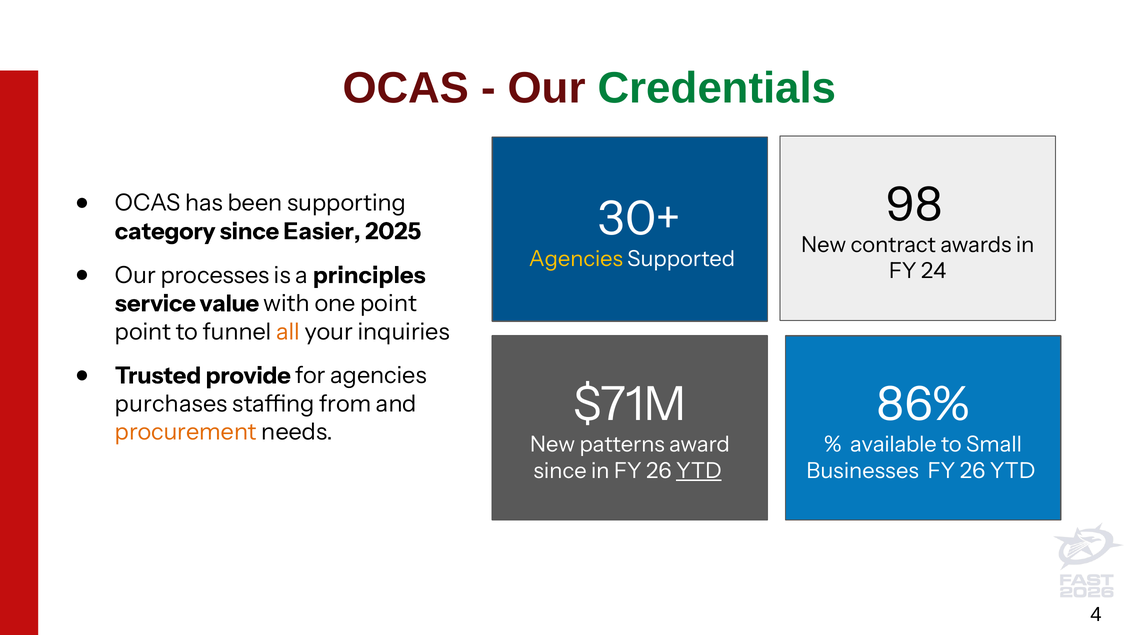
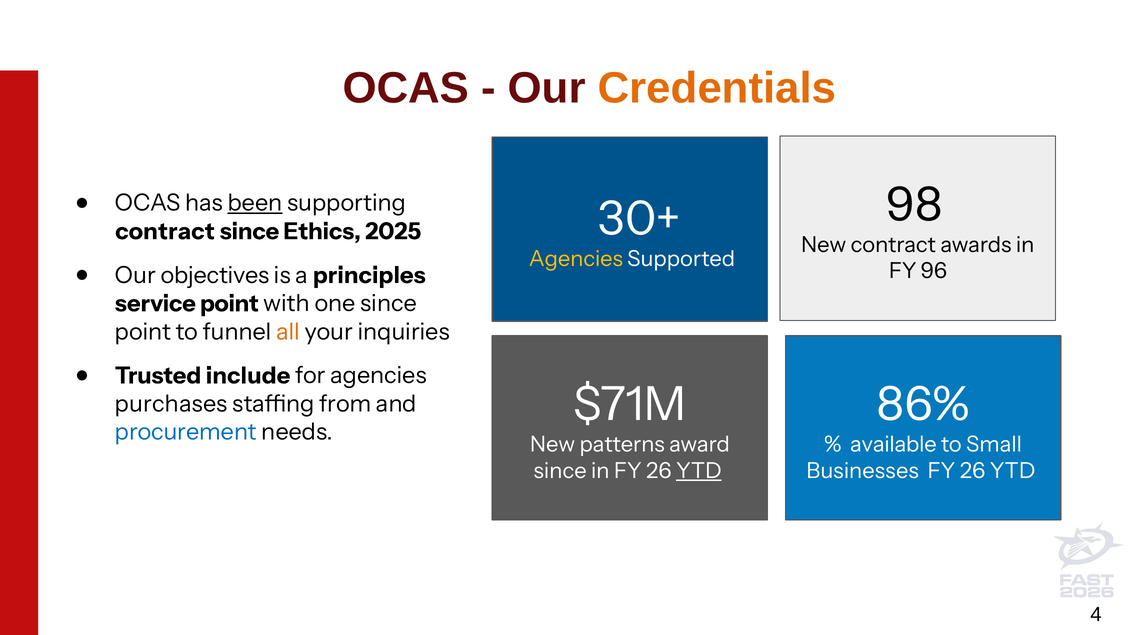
Credentials colour: green -> orange (717, 88)
been underline: none -> present (255, 203)
category: category -> contract (165, 231)
Easier: Easier -> Ethics (322, 231)
processes: processes -> objectives (215, 275)
24: 24 -> 96 (934, 271)
service value: value -> point (229, 303)
one point: point -> since (389, 303)
provide: provide -> include (248, 375)
procurement colour: orange -> blue (186, 432)
